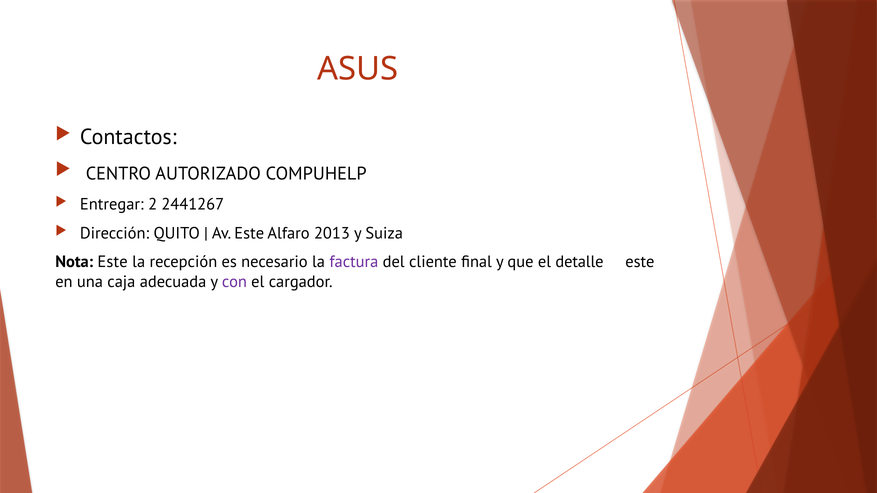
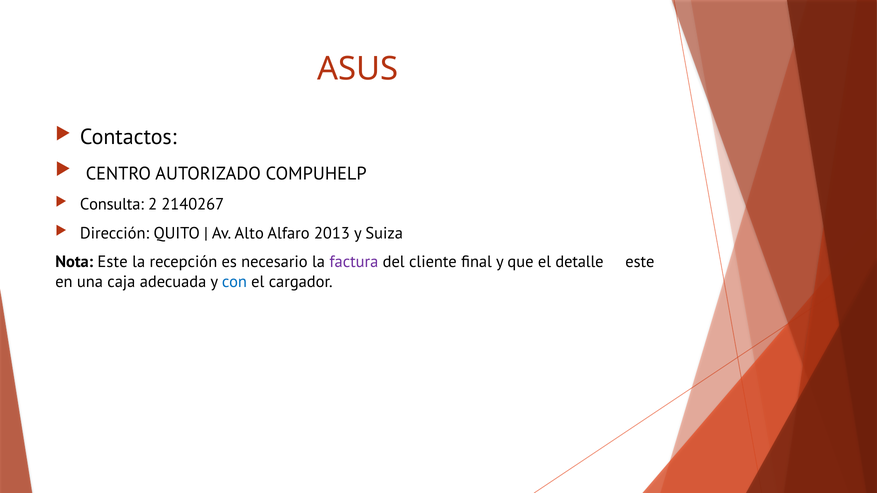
Entregar: Entregar -> Consulta (112, 204)
2441267: 2441267 -> 2140267 (193, 204)
Av Este: Este -> Alto (249, 233)
con colour: purple -> blue (234, 282)
